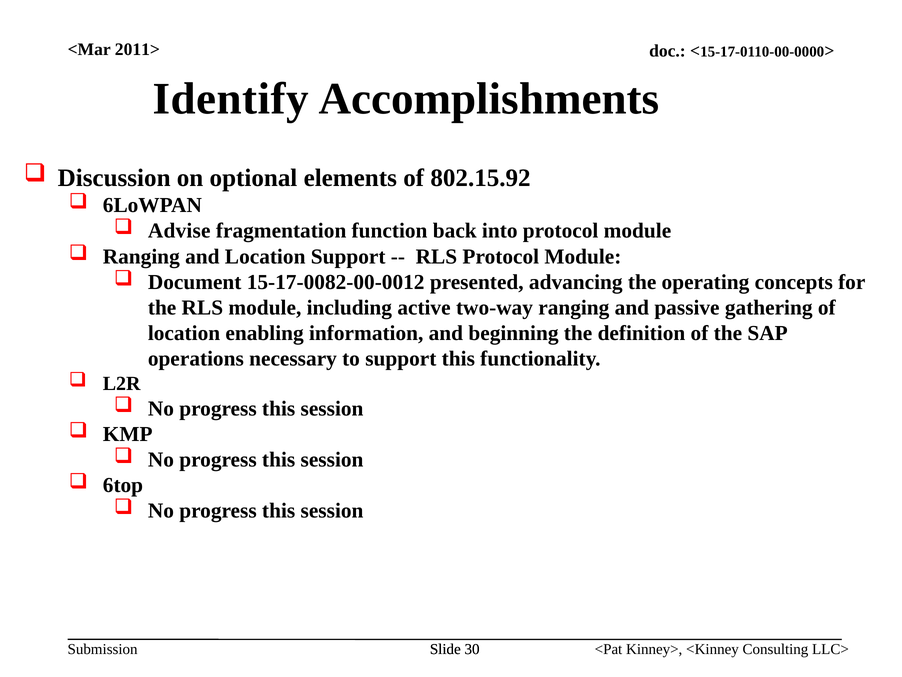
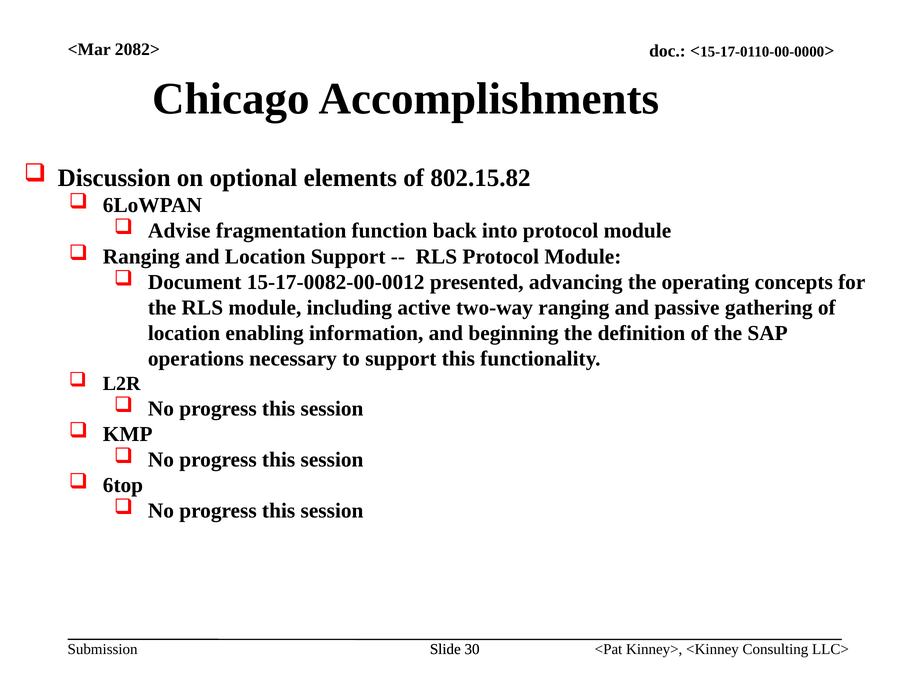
2011>: 2011> -> 2082> (137, 50)
Identify: Identify -> Chicago (231, 99)
802.15.92: 802.15.92 -> 802.15.82 (481, 178)
